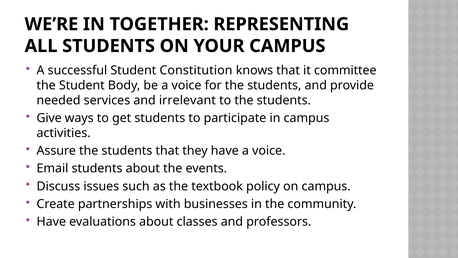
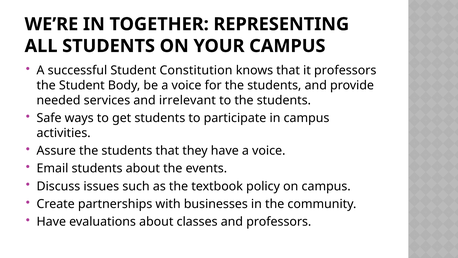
it committee: committee -> professors (345, 70)
Give: Give -> Safe (49, 118)
